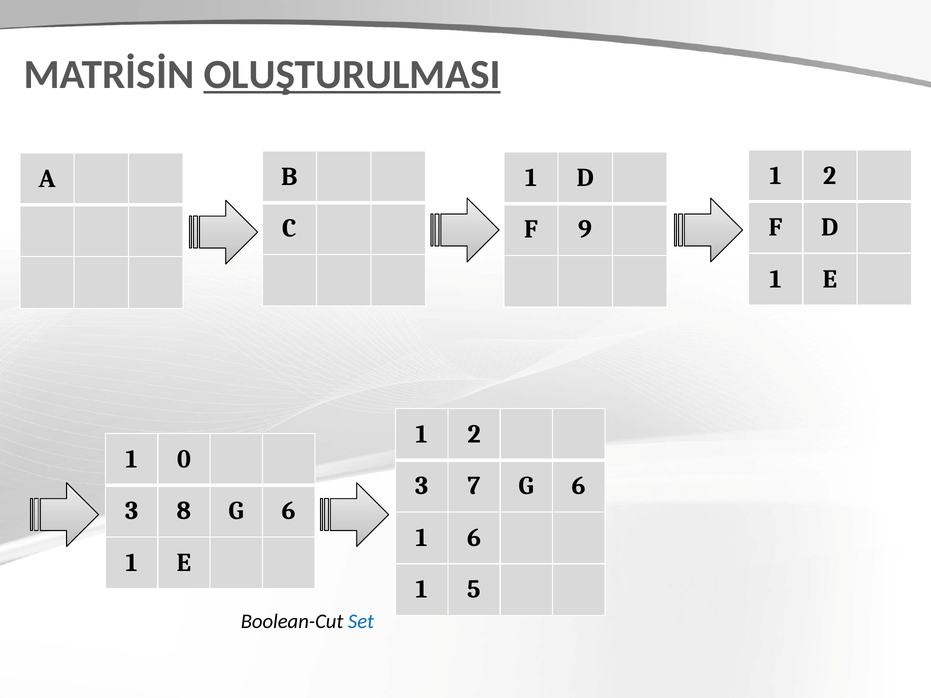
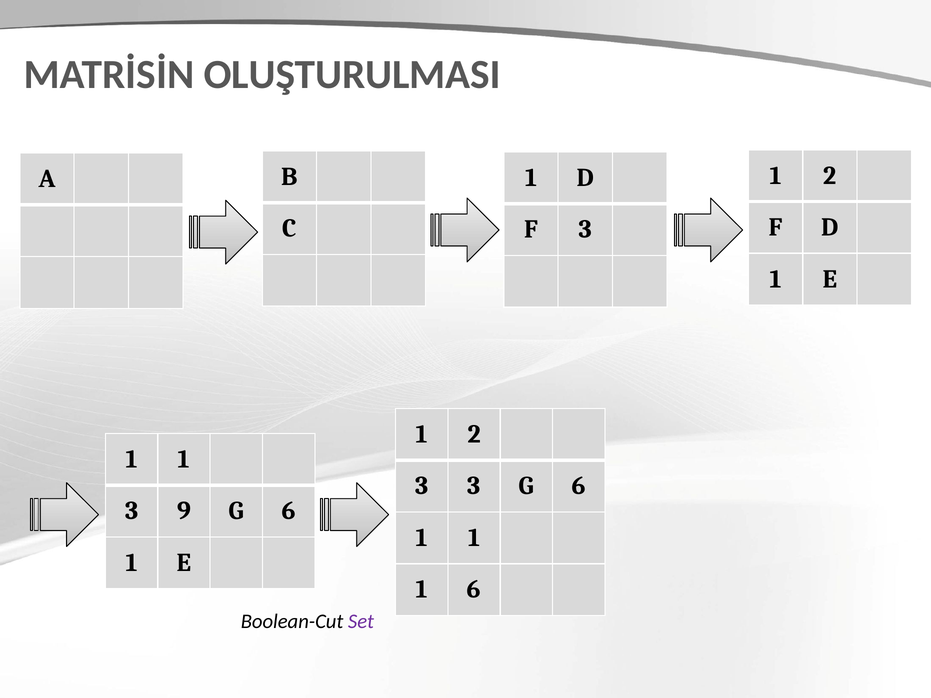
OLUŞTURULMASI underline: present -> none (352, 75)
F 9: 9 -> 3 (585, 229)
0: 0 -> 1 (184, 459)
3 7: 7 -> 3 (474, 486)
8: 8 -> 9 (184, 511)
6: 6 -> 1 (474, 538)
1 5: 5 -> 6 (474, 590)
Set colour: blue -> purple (361, 621)
